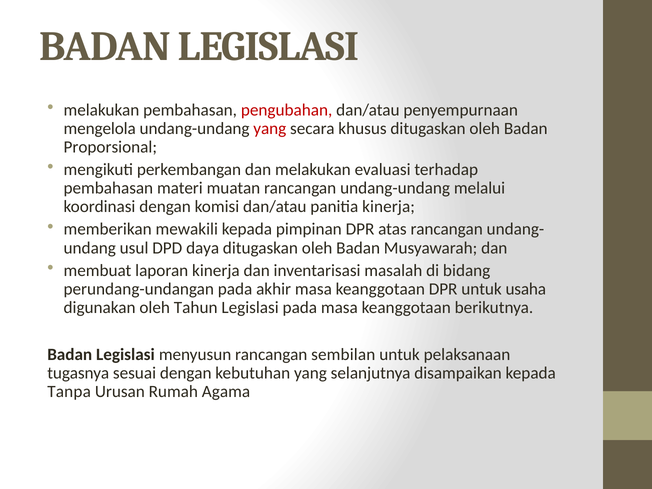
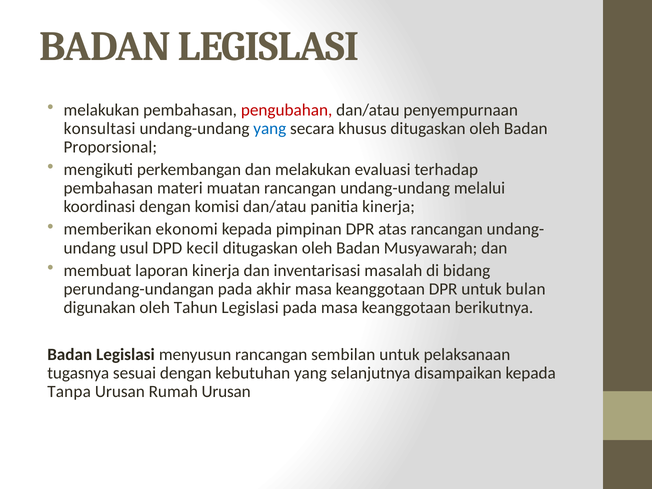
mengelola: mengelola -> konsultasi (100, 129)
yang colour: red -> blue (270, 129)
mewakili: mewakili -> ekonomi (187, 229)
daya: daya -> kecil (203, 248)
usaha: usaha -> bulan (526, 289)
Rumah Agama: Agama -> Urusan (226, 392)
